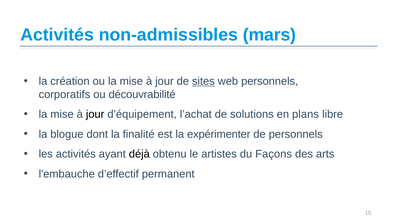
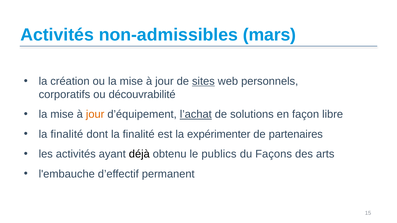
jour colour: black -> orange (95, 115)
l’achat underline: none -> present (196, 115)
plans: plans -> façon (306, 115)
blogue: blogue -> finalité (67, 134)
de personnels: personnels -> partenaires (296, 134)
artistes: artistes -> publics (219, 154)
